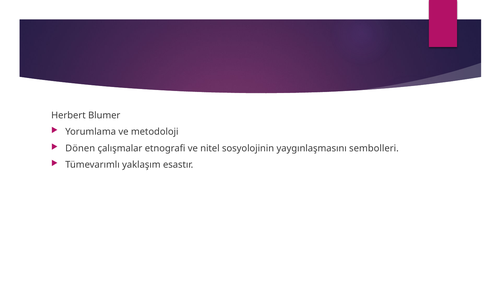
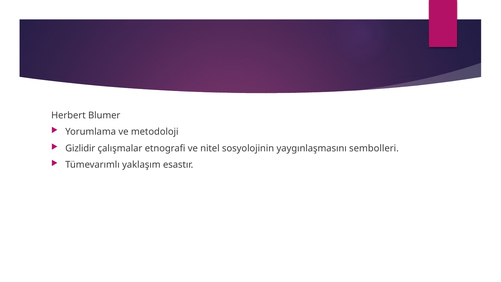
Dönen: Dönen -> Gizlidir (80, 148)
